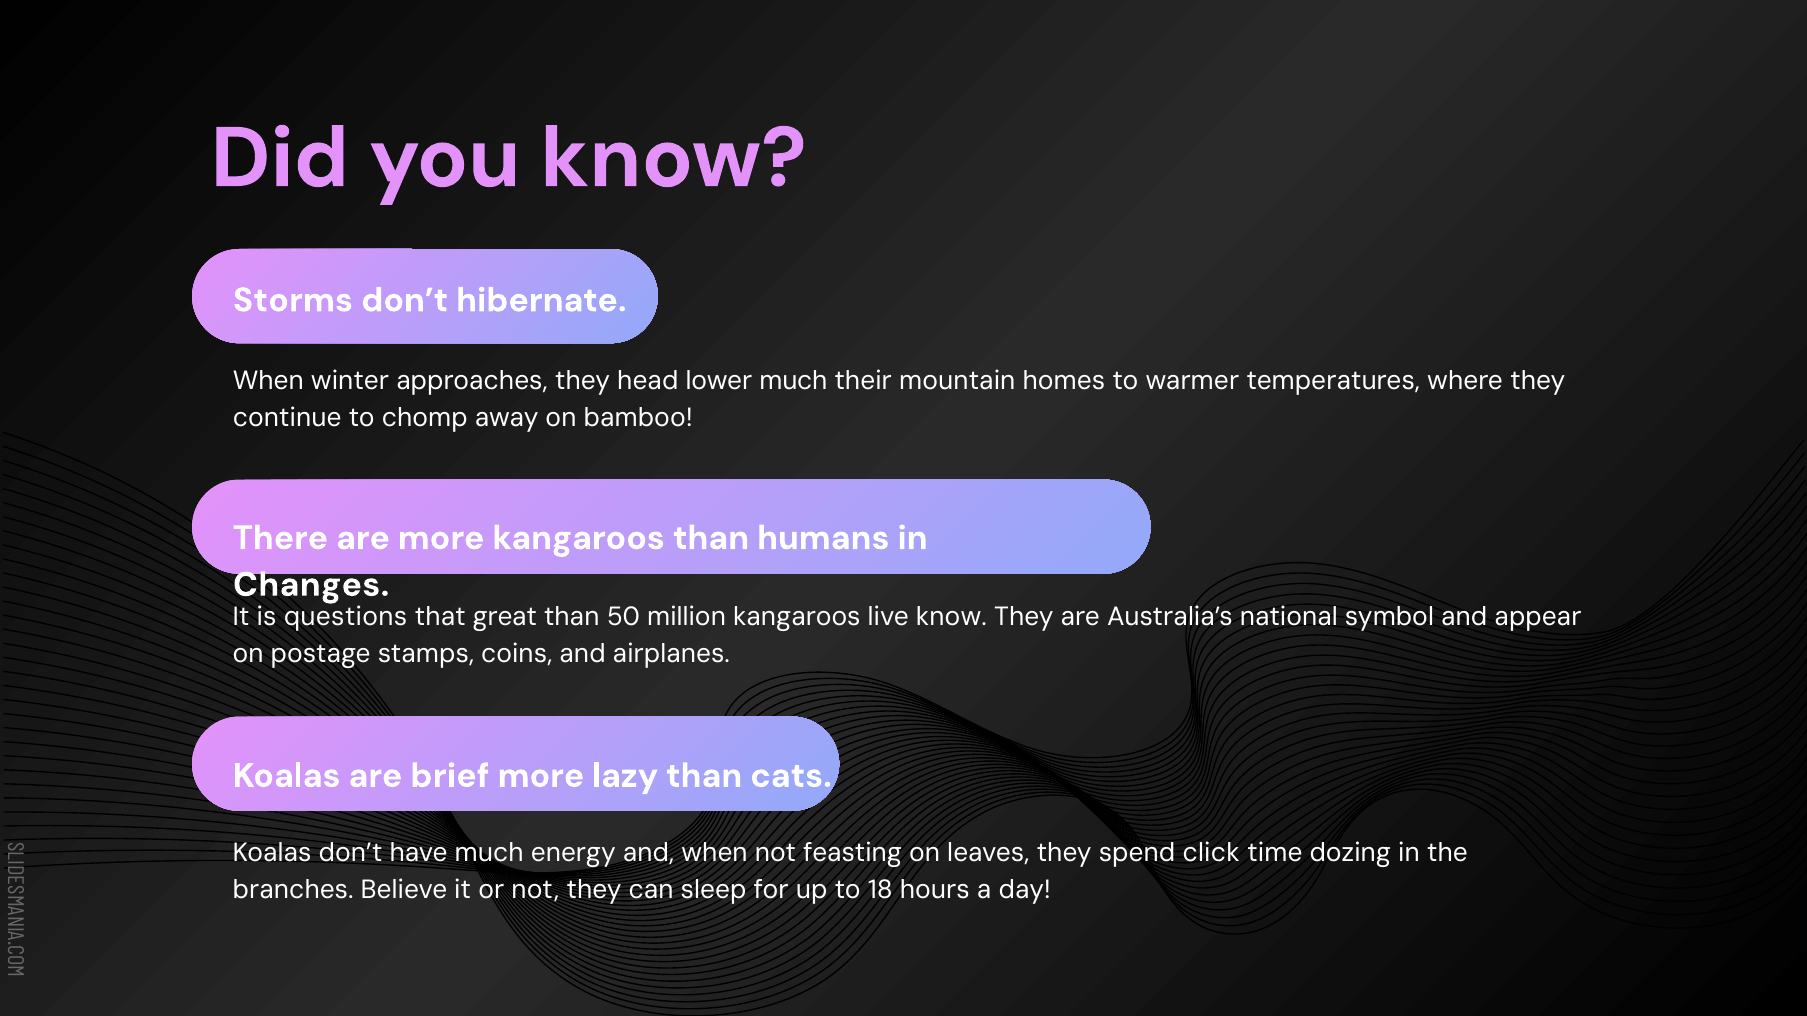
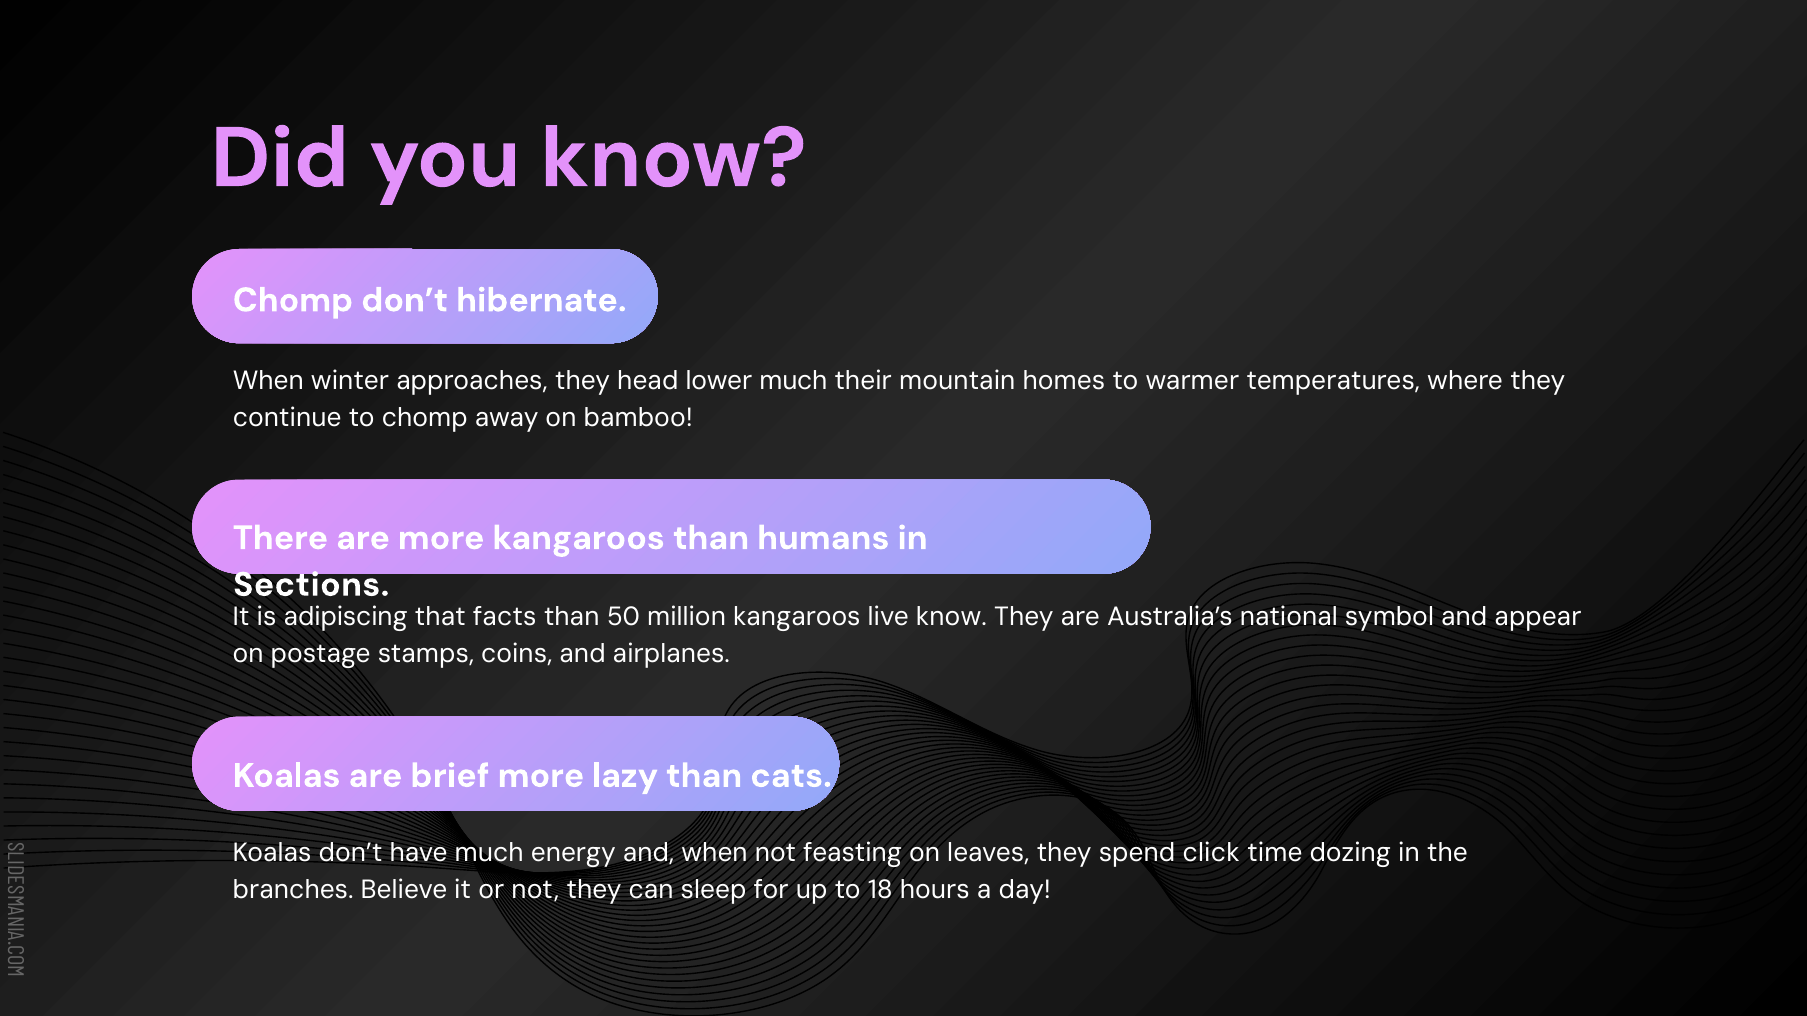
Storms: Storms -> Chomp (293, 300)
Changes: Changes -> Sections (311, 585)
questions: questions -> adipiscing (346, 617)
great: great -> facts (505, 617)
